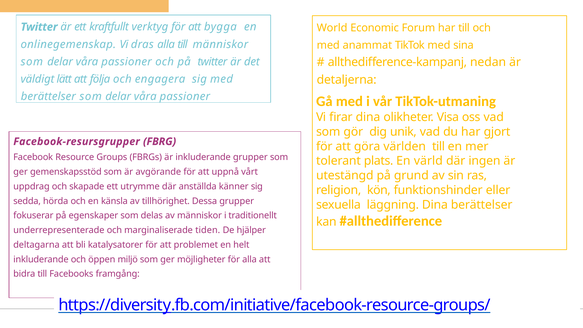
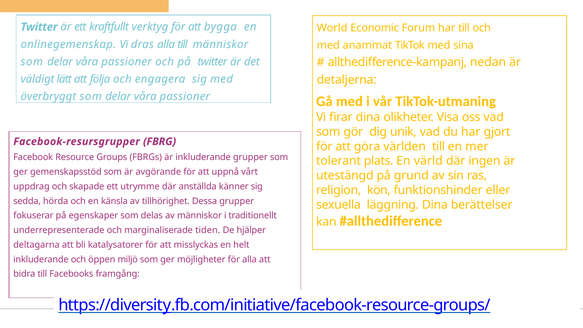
berättelser: berättelser -> överbryggt (48, 97)
problemet: problemet -> misslyckas (196, 245)
